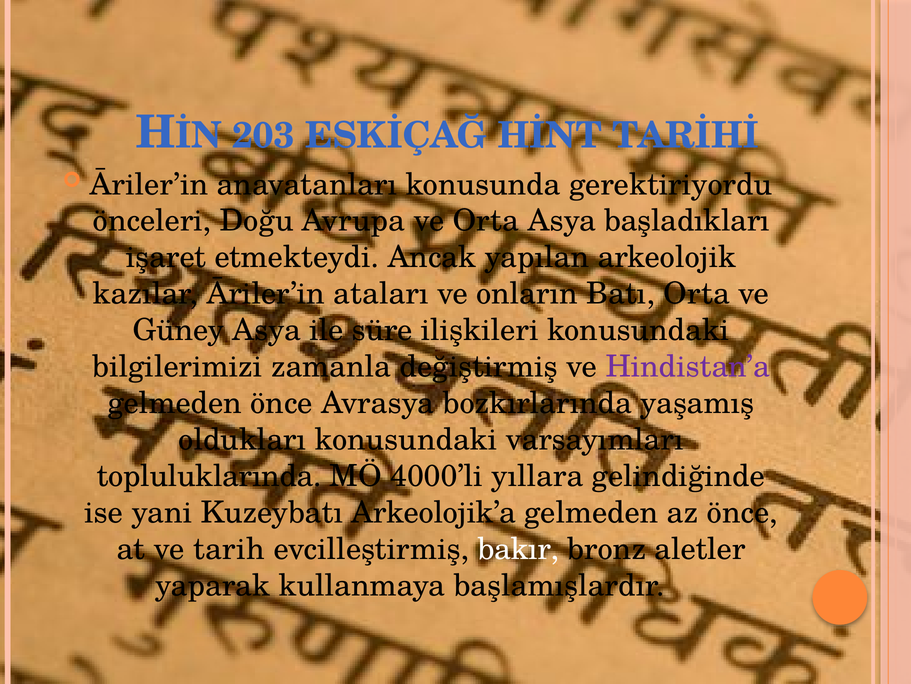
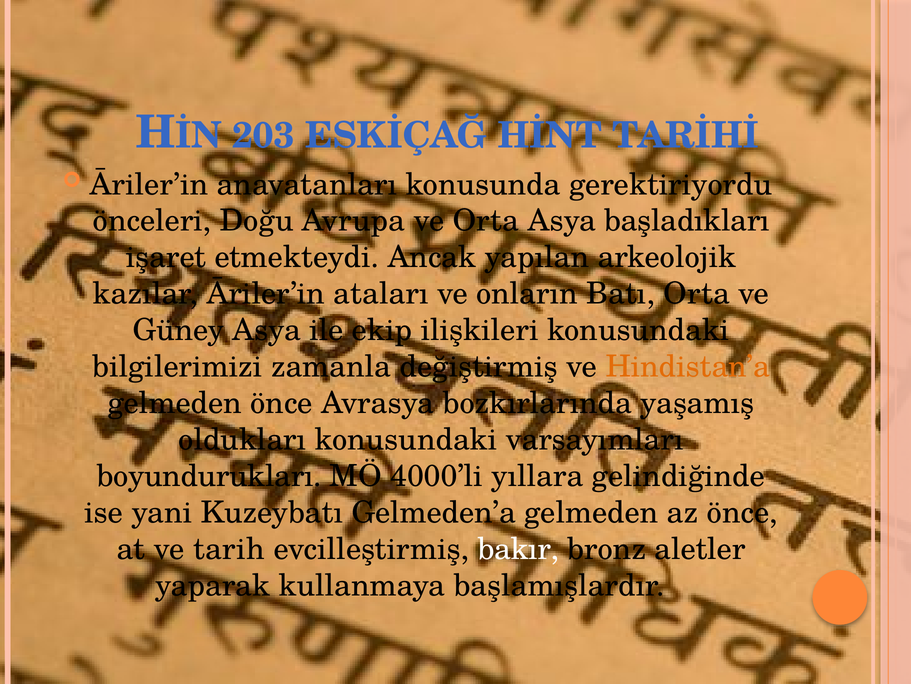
süre: süre -> ekip (382, 330)
Hindistan’a colour: purple -> orange (688, 366)
topluluklarında: topluluklarında -> boyundurukları (209, 476)
Arkeolojik’a: Arkeolojik’a -> Gelmeden’a (434, 512)
